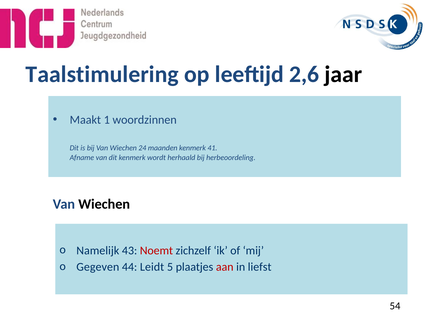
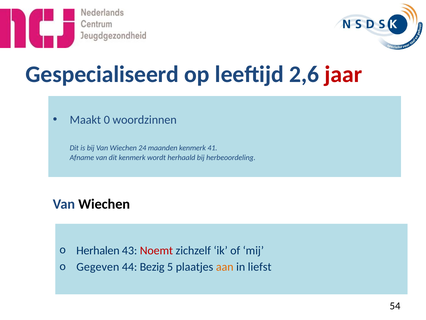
Taalstimulering: Taalstimulering -> Gespecialiseerd (102, 74)
jaar colour: black -> red (343, 74)
1: 1 -> 0 (107, 120)
Namelijk: Namelijk -> Herhalen (98, 250)
Leidt: Leidt -> Bezig (152, 267)
aan colour: red -> orange (225, 267)
